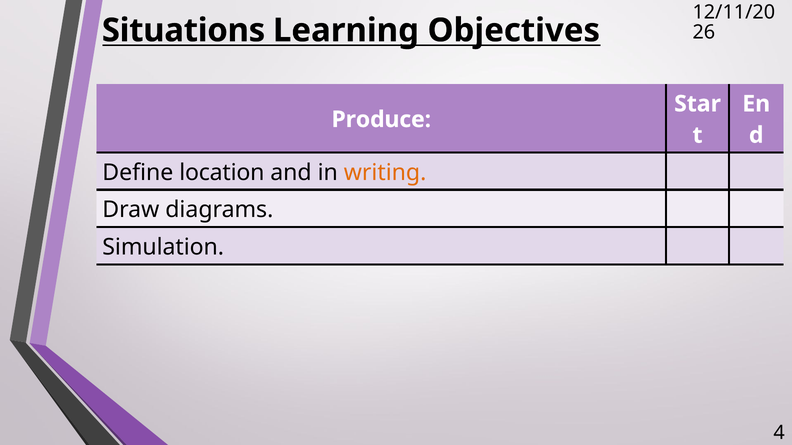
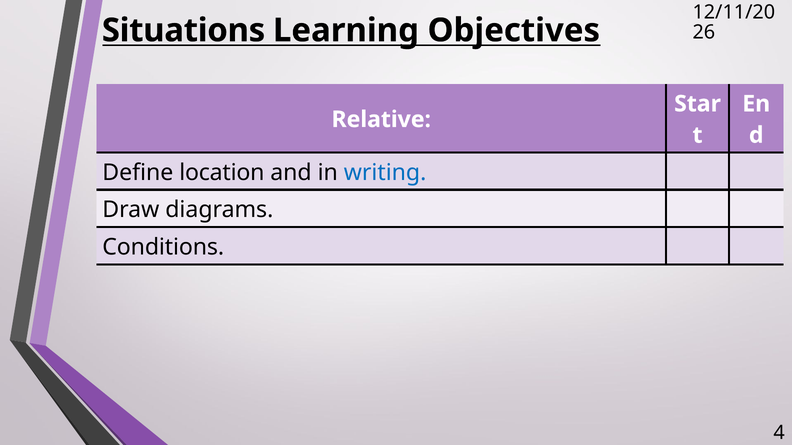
Produce: Produce -> Relative (381, 120)
writing colour: orange -> blue (385, 173)
Simulation: Simulation -> Conditions (163, 247)
